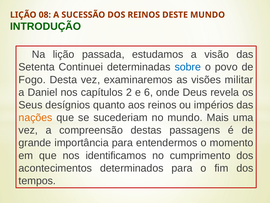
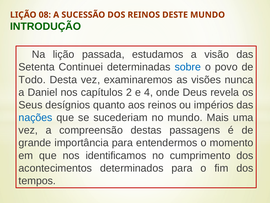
Fogo: Fogo -> Todo (32, 80)
militar: militar -> nunca (239, 80)
6: 6 -> 4 (149, 92)
nações colour: orange -> blue (35, 117)
